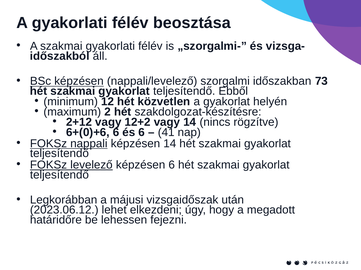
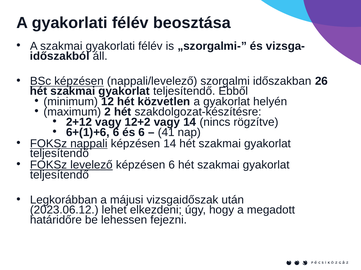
73: 73 -> 26 (321, 81)
6+(0)+6: 6+(0)+6 -> 6+(1)+6 (88, 133)
